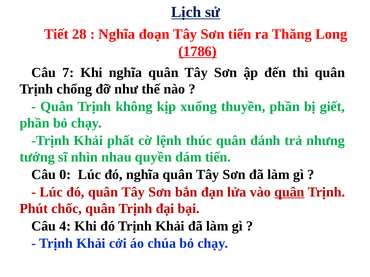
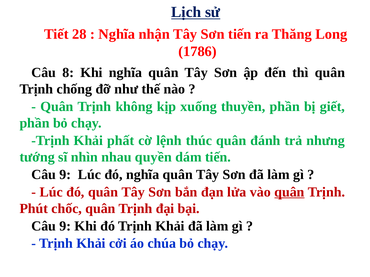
đoạn: đoạn -> nhận (154, 34)
1786 underline: present -> none (198, 52)
7: 7 -> 8 (68, 73)
0: 0 -> 9 (65, 175)
4: 4 -> 9 (65, 226)
